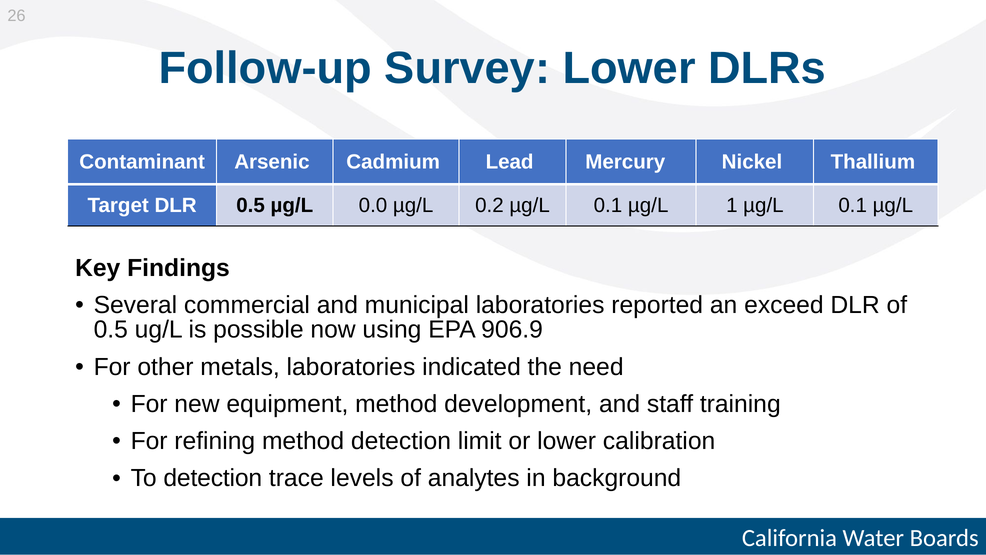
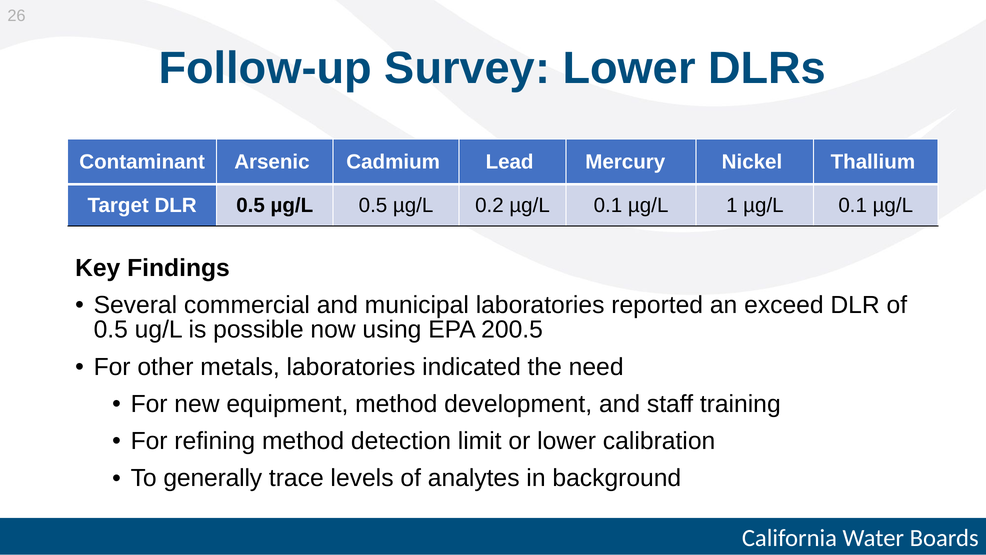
µg/L 0.0: 0.0 -> 0.5 (373, 205)
906.9: 906.9 -> 200.5 (512, 330)
To detection: detection -> generally (213, 478)
